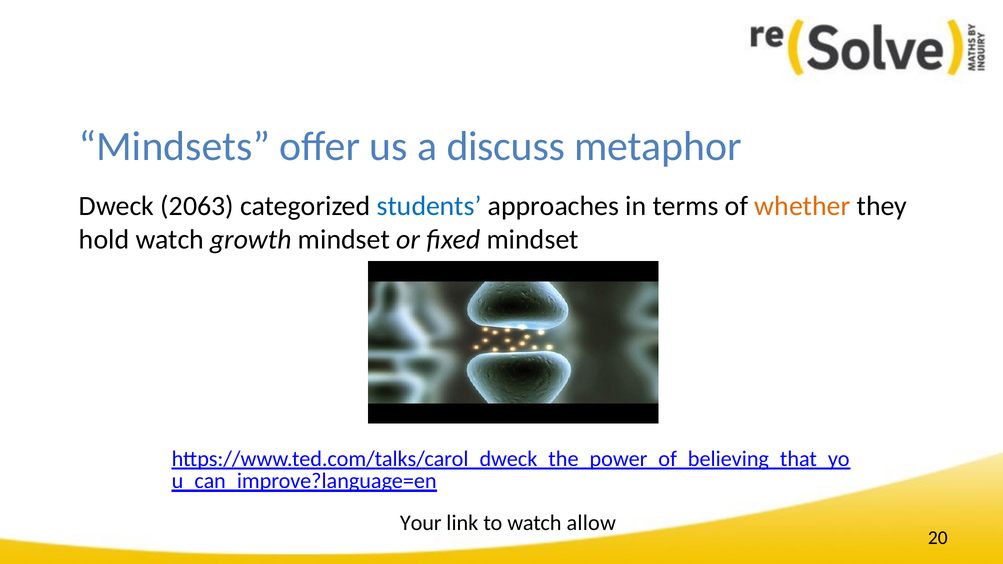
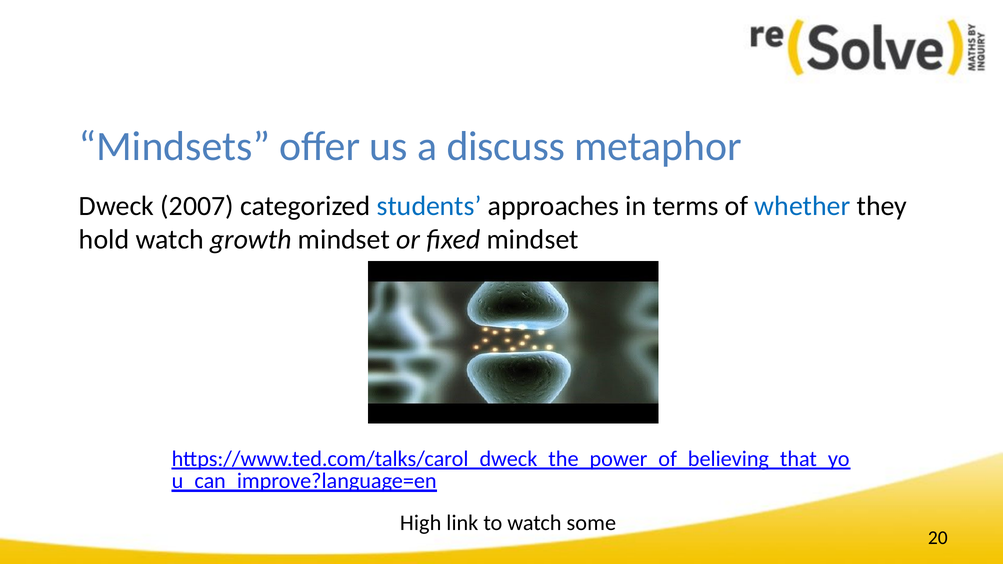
2063: 2063 -> 2007 (197, 206)
whether colour: orange -> blue (802, 206)
Your: Your -> High (421, 523)
allow: allow -> some (591, 523)
